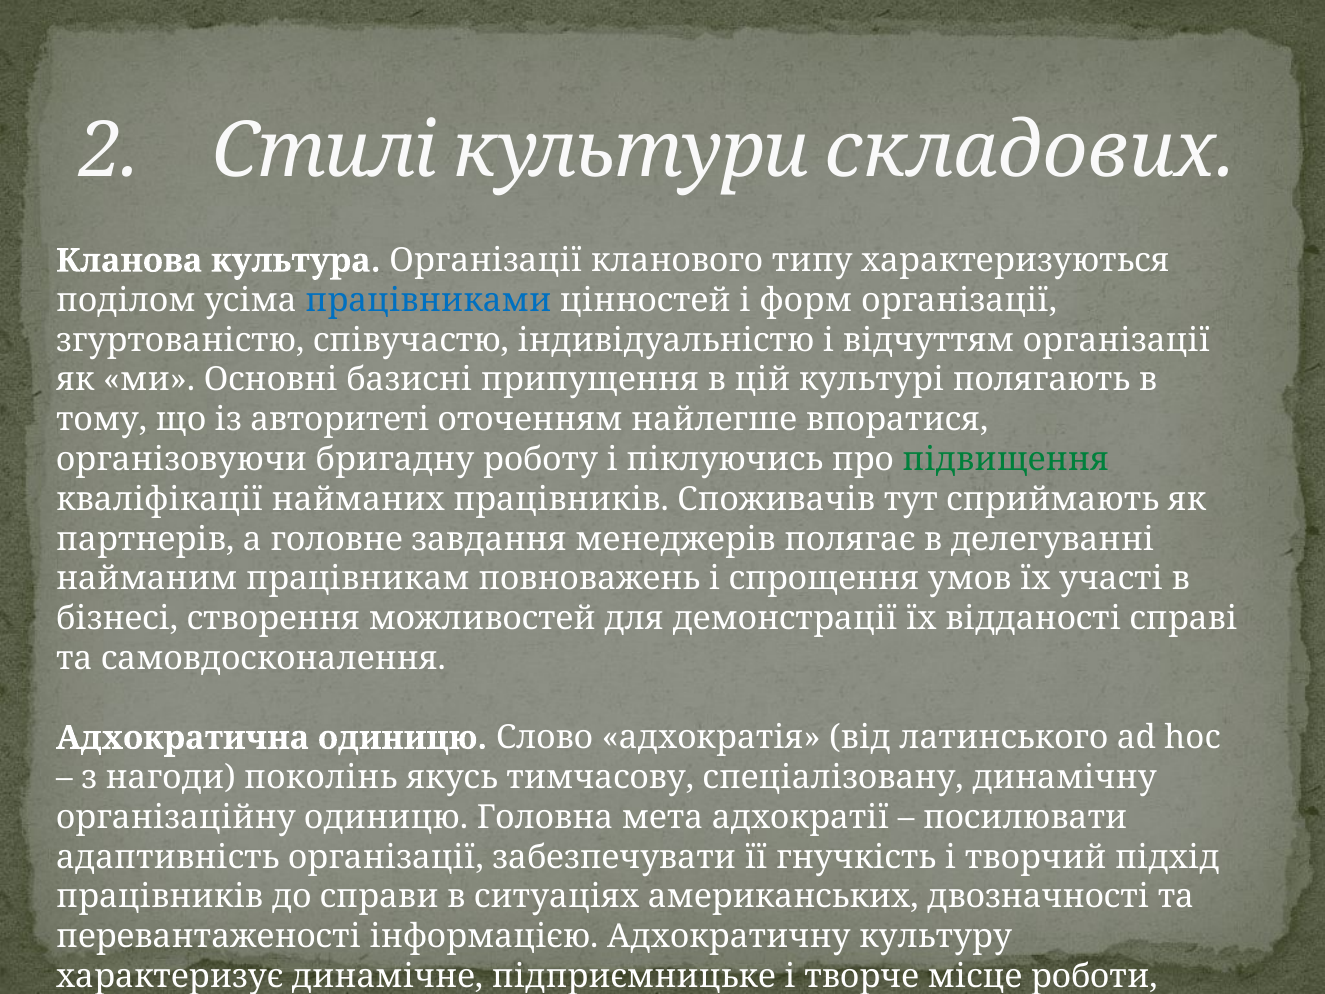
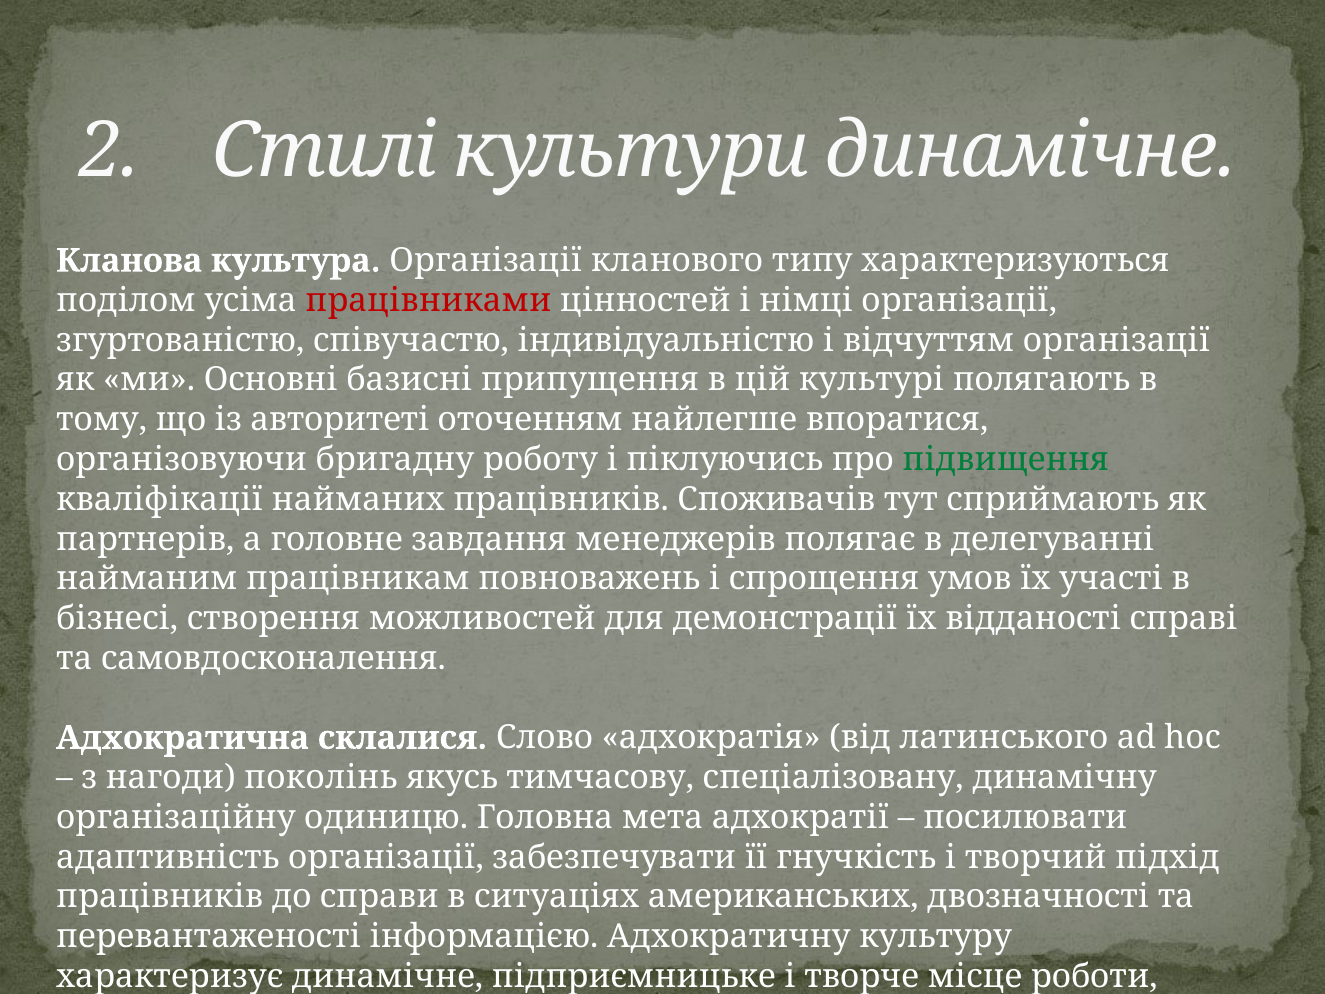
культури складових: складових -> динамічне (1031, 151)
працівниками colour: blue -> red (428, 300)
форм: форм -> німці (806, 300)
Адхократична одиницю: одиницю -> склалися (403, 738)
